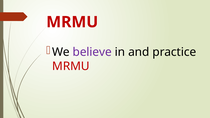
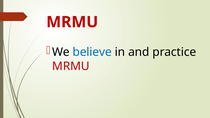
believe colour: purple -> blue (92, 52)
